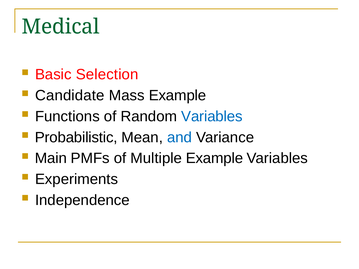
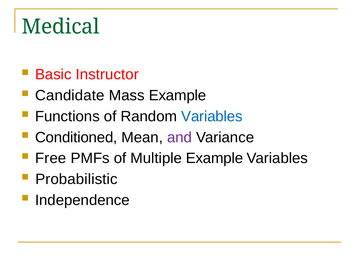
Selection: Selection -> Instructor (107, 75)
Probabilistic: Probabilistic -> Conditioned (76, 137)
and colour: blue -> purple (180, 137)
Main: Main -> Free (51, 158)
Experiments: Experiments -> Probabilistic (76, 179)
